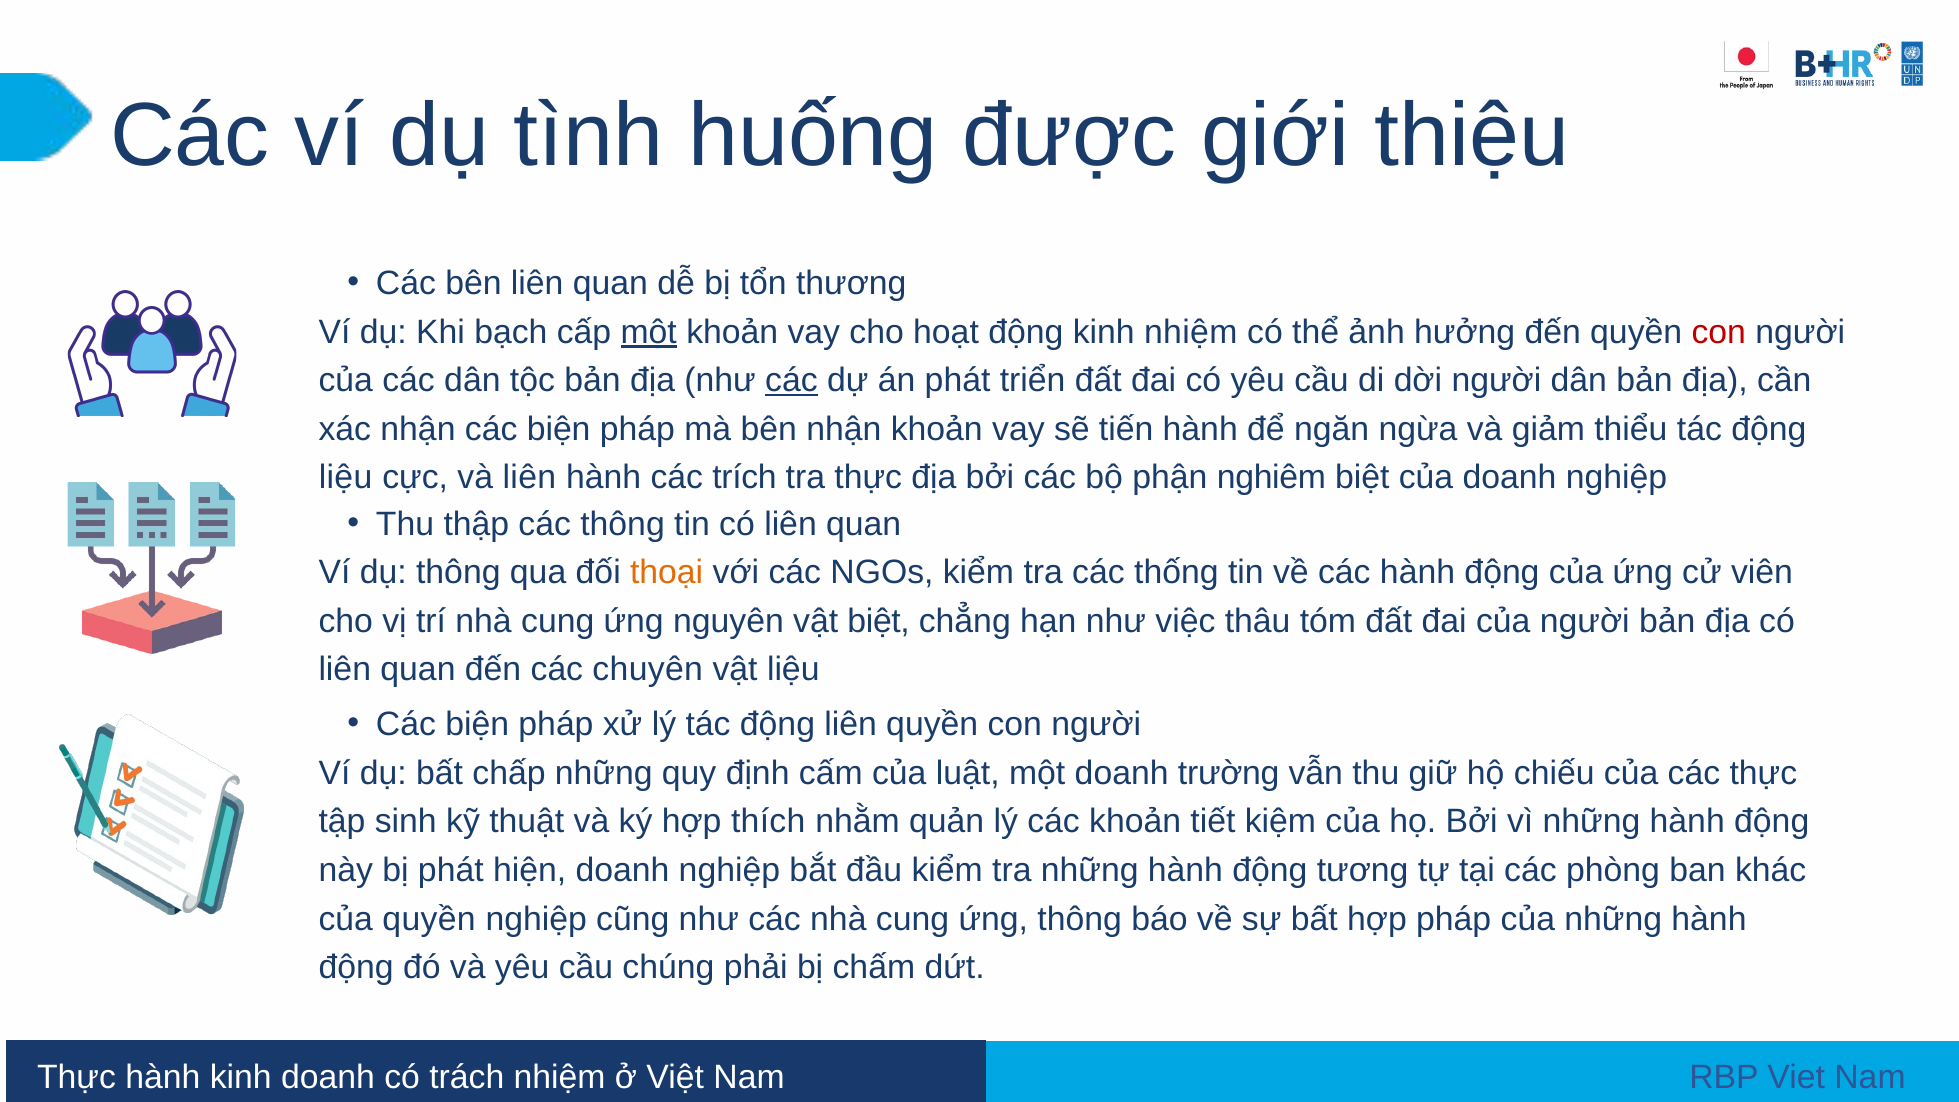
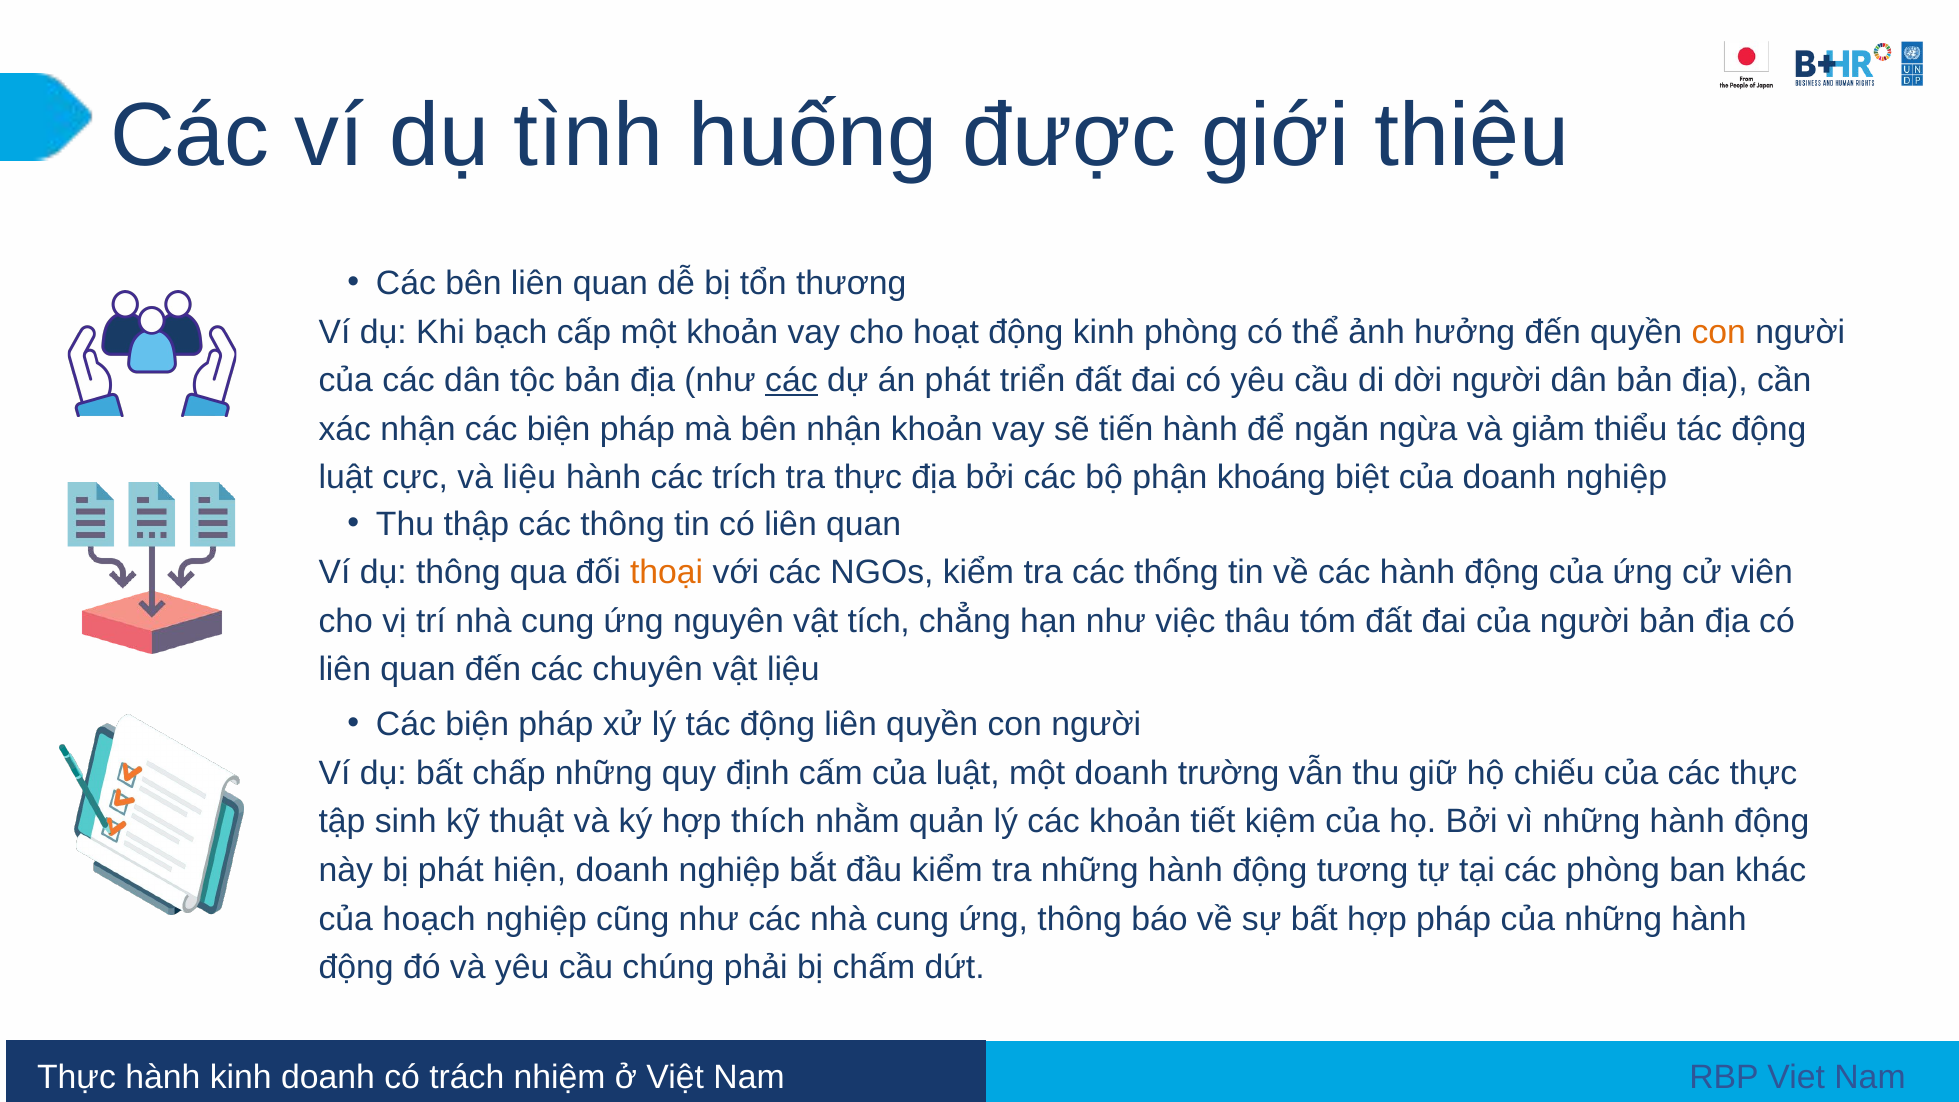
một underline: present -> none (649, 332)
kinh nhiệm: nhiệm -> phòng (1191, 332)
con colour: red -> orange (1719, 332)
liệu: liệu -> luật (346, 478)
và liên: liên -> liệu (529, 478)
nghiêm: nghiêm -> khoáng (1271, 478)
vật biệt: biệt -> tích (879, 621)
của quyền: quyền -> hoạch (429, 919)
